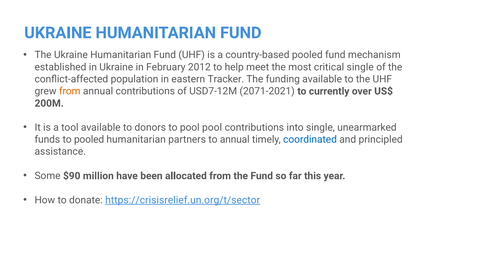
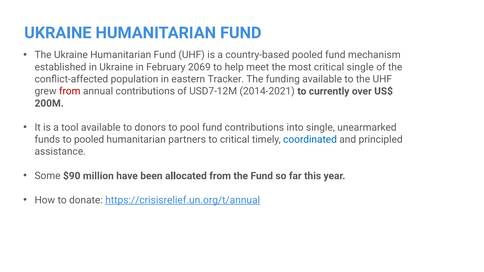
2012: 2012 -> 2069 (199, 67)
from colour: orange -> red (70, 91)
2071-2021: 2071-2021 -> 2014-2021 (267, 91)
pool pool: pool -> fund (212, 128)
to annual: annual -> critical (235, 140)
https://crisisrelief.un.org/t/sector: https://crisisrelief.un.org/t/sector -> https://crisisrelief.un.org/t/annual (183, 200)
